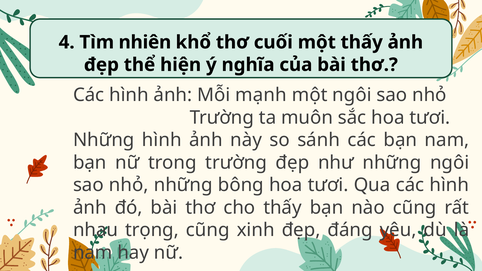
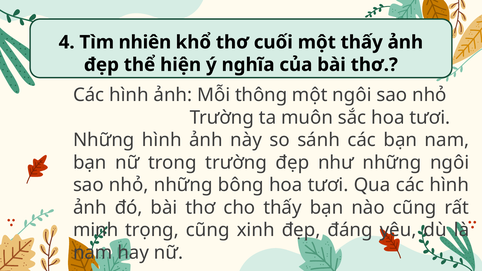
mạnh: mạnh -> thông (261, 95)
nhau: nhau -> minh (96, 230)
